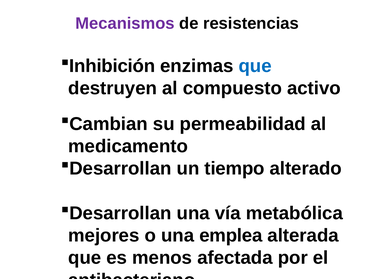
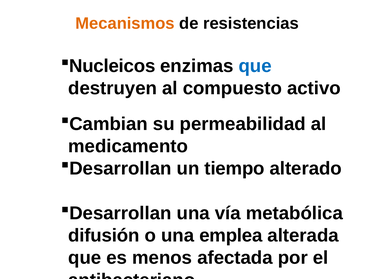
Mecanismos colour: purple -> orange (125, 23)
Inhibición: Inhibición -> Nucleicos (112, 66)
mejores: mejores -> difusión (104, 236)
